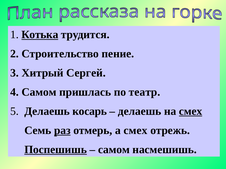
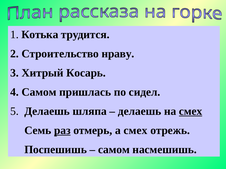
Котька underline: present -> none (40, 35)
пение: пение -> нраву (118, 54)
Сергей: Сергей -> Косарь (86, 73)
театр: театр -> сидел (145, 92)
косарь: косарь -> шляпа (90, 112)
Поспешишь underline: present -> none (56, 150)
